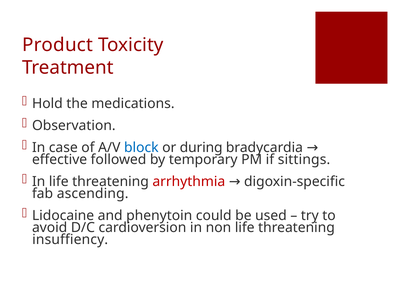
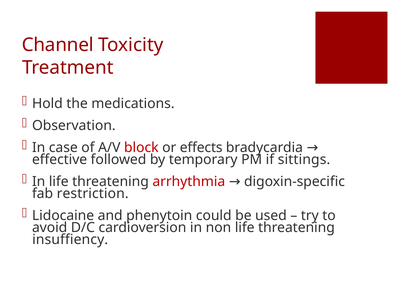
Product: Product -> Channel (58, 45)
block colour: blue -> red (141, 148)
during: during -> effects (201, 148)
ascending: ascending -> restriction (93, 194)
